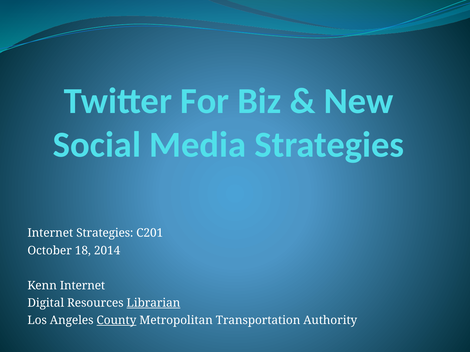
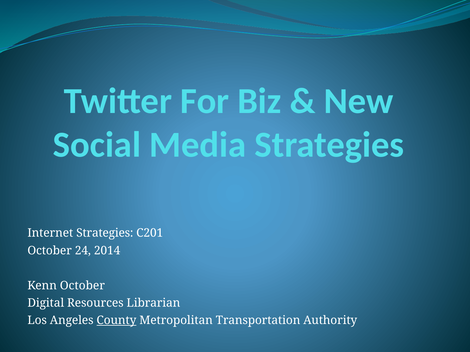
18: 18 -> 24 (83, 251)
Kenn Internet: Internet -> October (82, 286)
Librarian underline: present -> none (153, 303)
